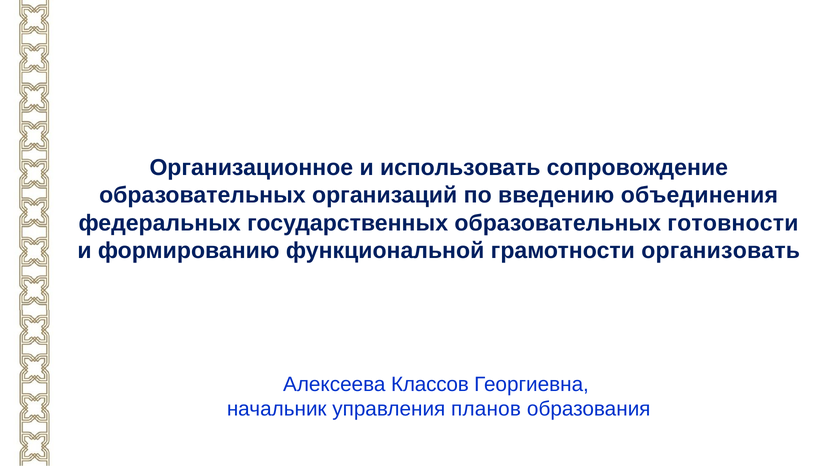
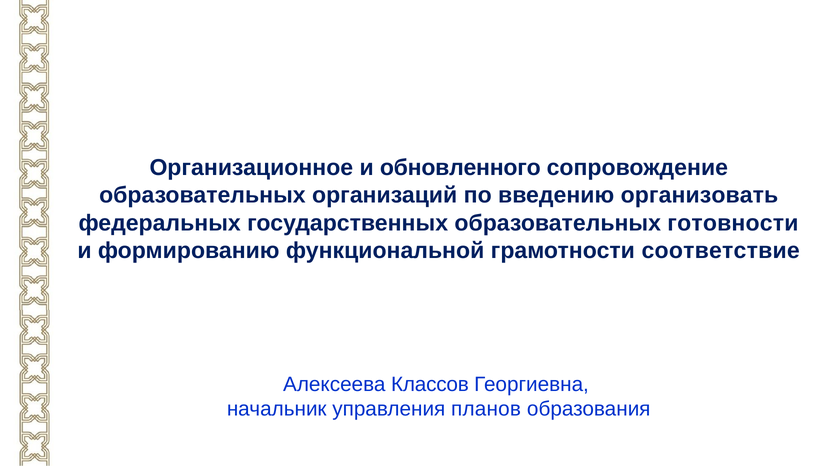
использовать: использовать -> обновленного (460, 168)
объединения: объединения -> организовать (699, 195)
организовать: организовать -> соответствие (721, 251)
